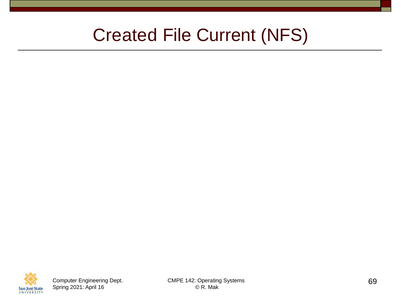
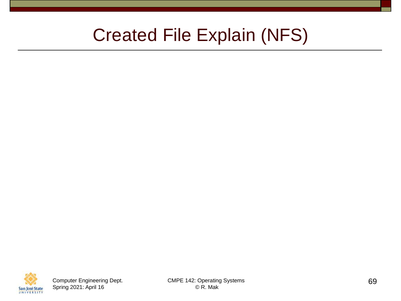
Current: Current -> Explain (226, 35)
